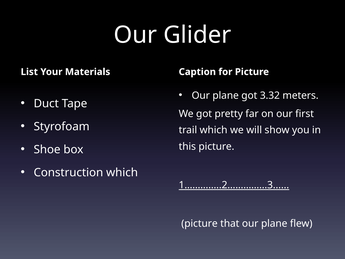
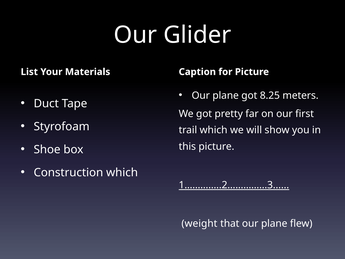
3.32: 3.32 -> 8.25 (270, 95)
picture: picture -> weight (199, 223)
